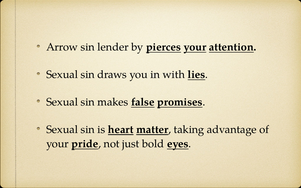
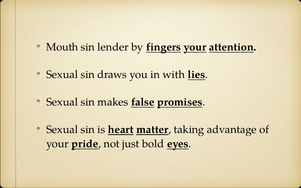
Arrow: Arrow -> Mouth (62, 47)
pierces: pierces -> fingers (164, 47)
